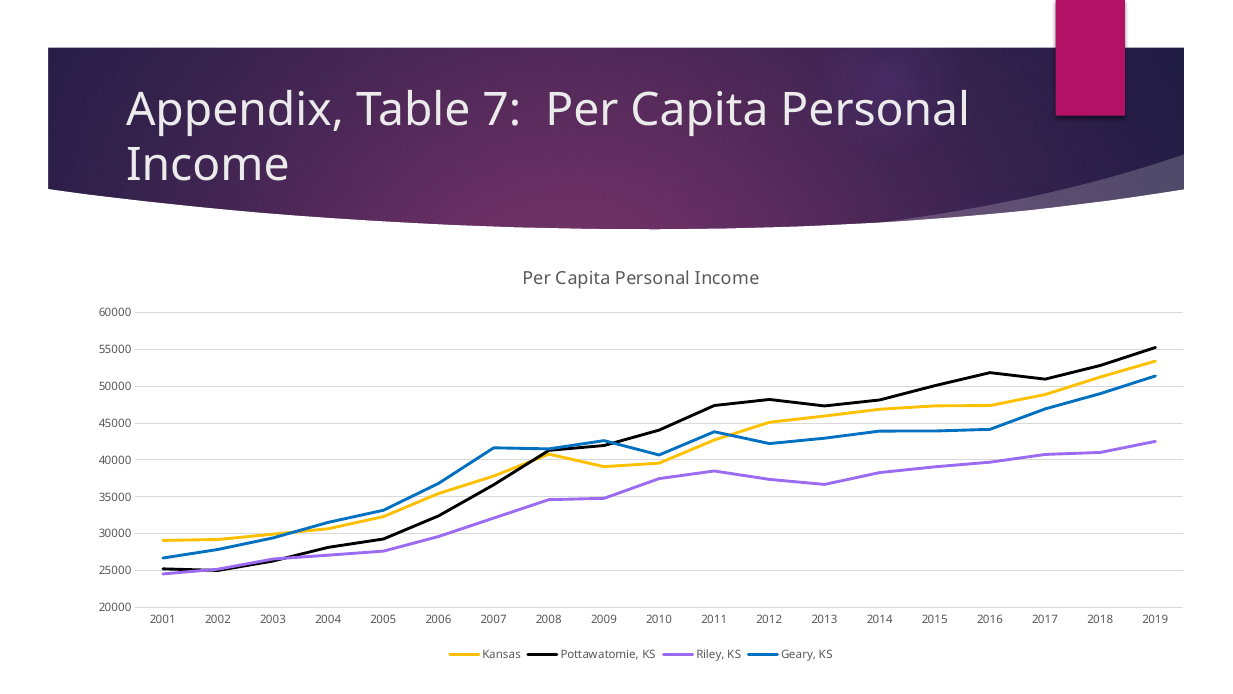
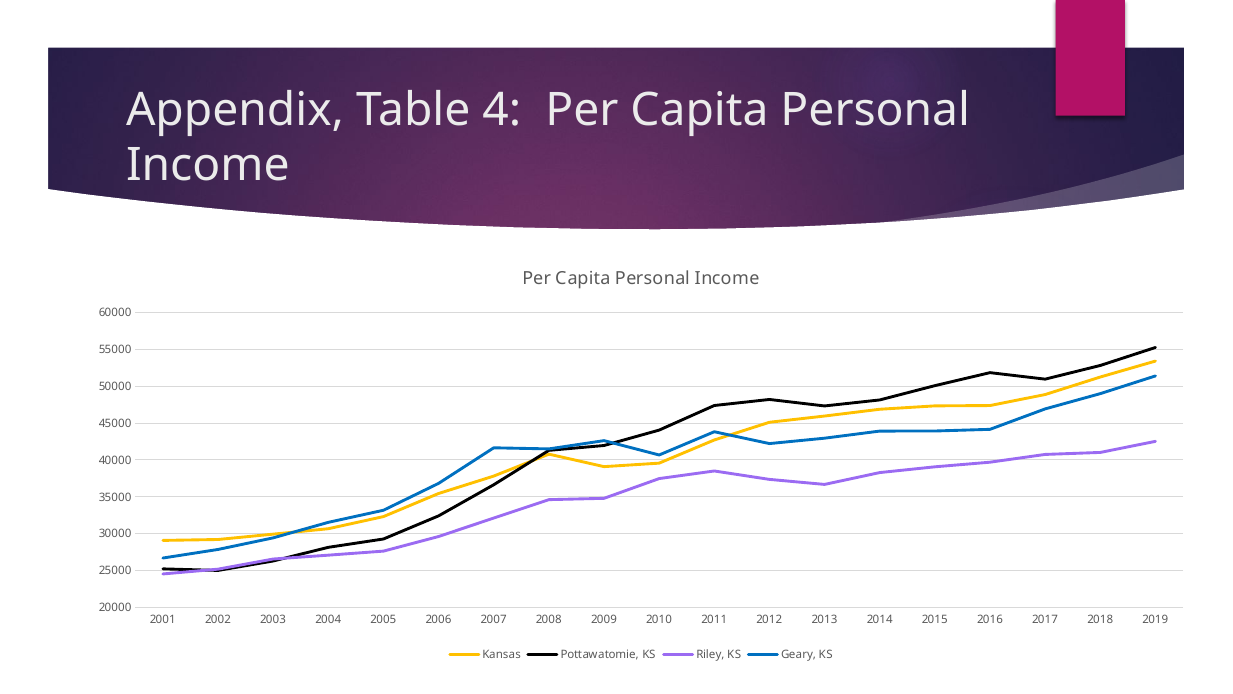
7: 7 -> 4 (502, 110)
